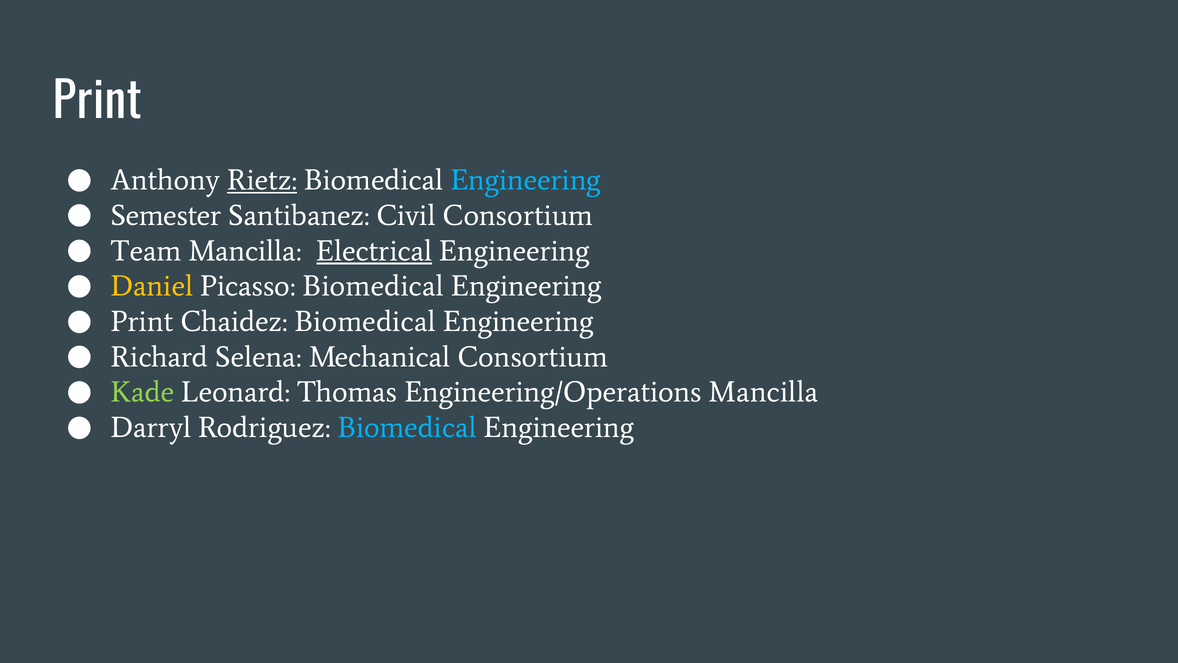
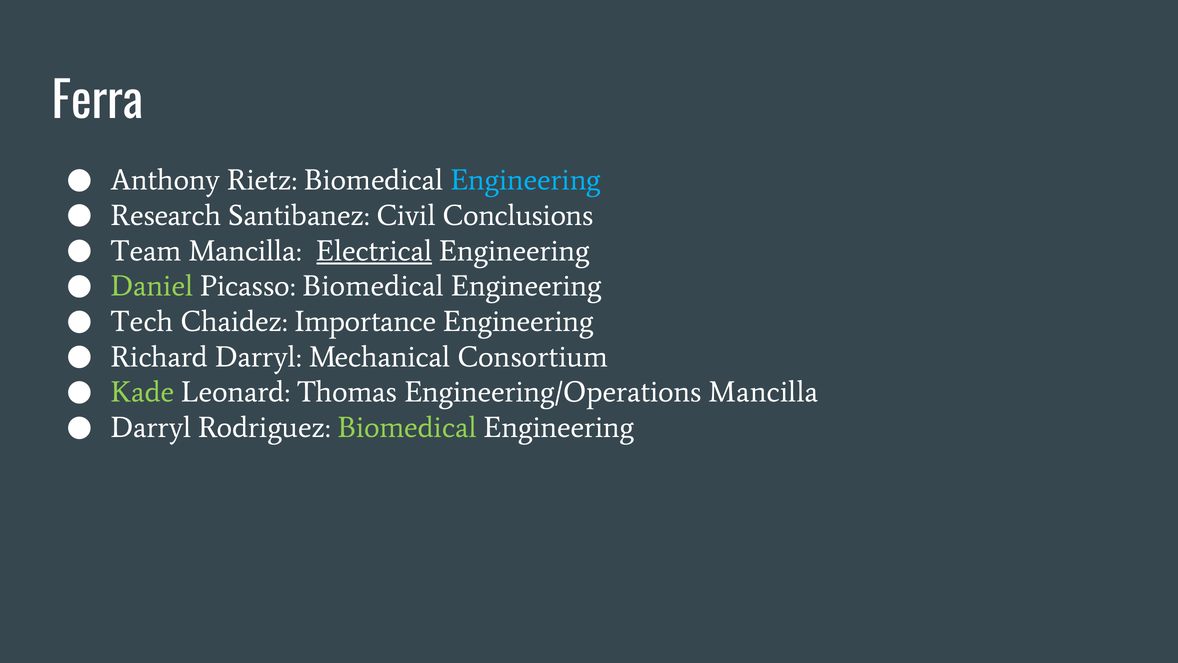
Print: Print -> Ferra (98, 102)
Rietz underline: present -> none (262, 180)
Semester: Semester -> Research (166, 215)
Civil Consortium: Consortium -> Conclusions (518, 215)
Daniel colour: yellow -> light green (152, 286)
Print: Print -> Tech (142, 321)
Chaidez Biomedical: Biomedical -> Importance (365, 321)
Richard Selena: Selena -> Darryl (258, 357)
Biomedical colour: light blue -> light green (407, 427)
